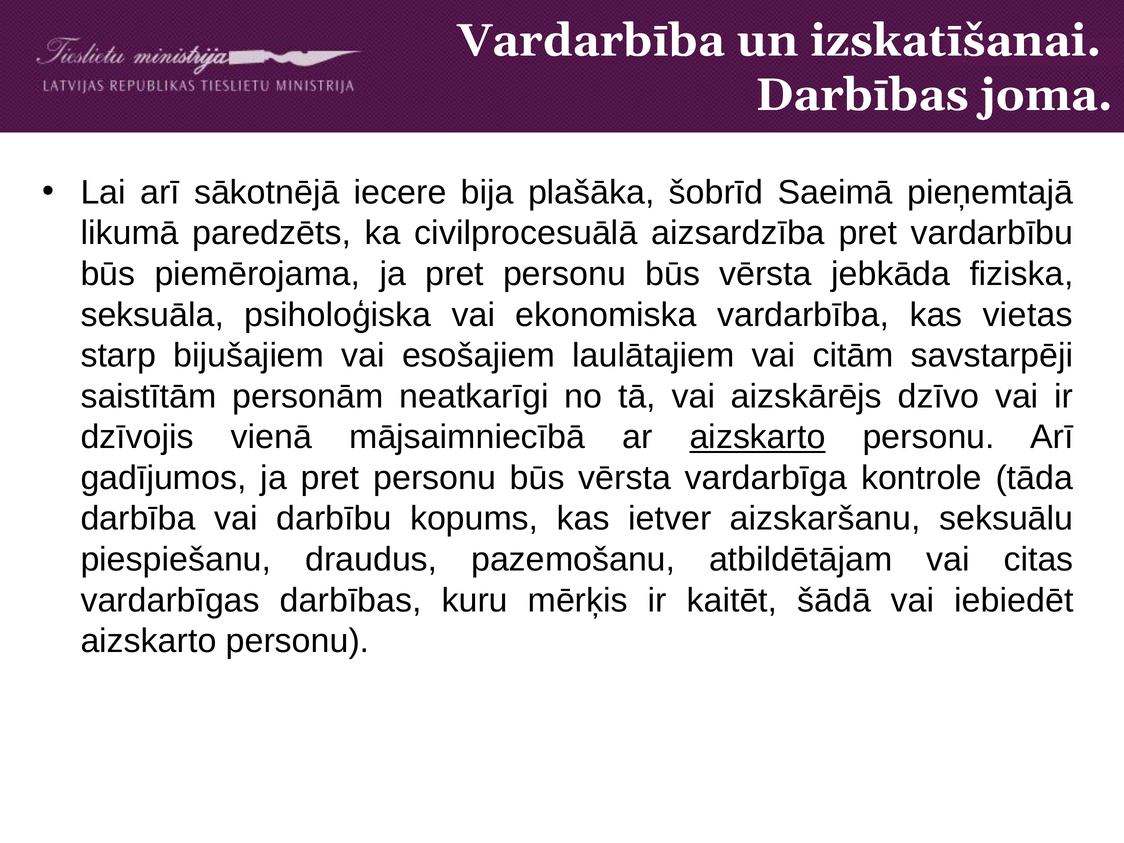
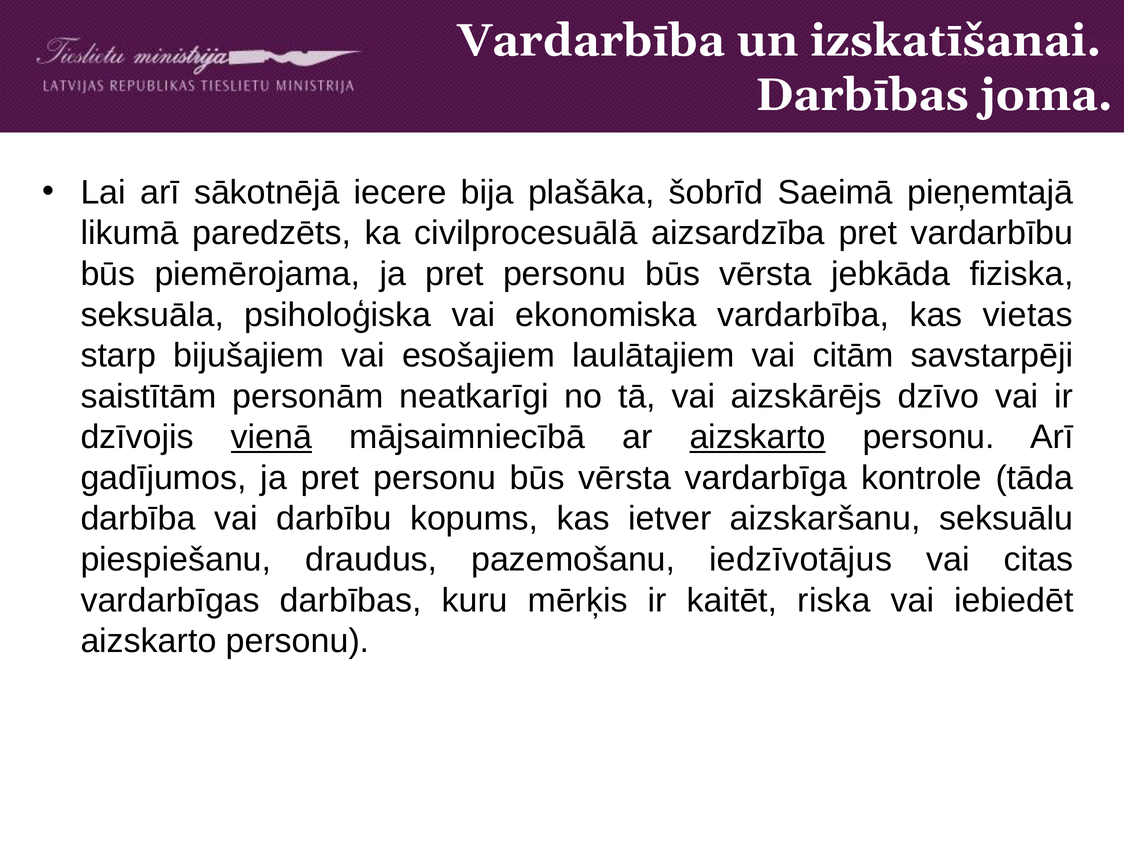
vienā underline: none -> present (272, 437)
atbildētājam: atbildētājam -> iedzīvotājus (801, 559)
šādā: šādā -> riska (834, 600)
